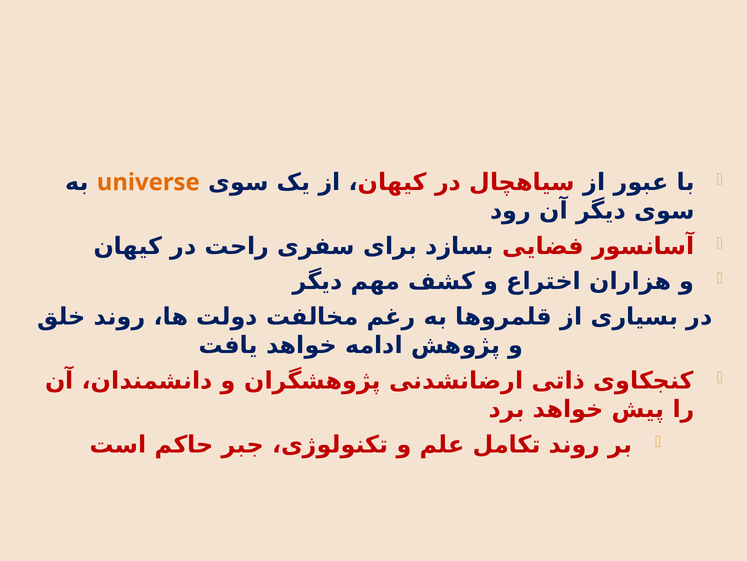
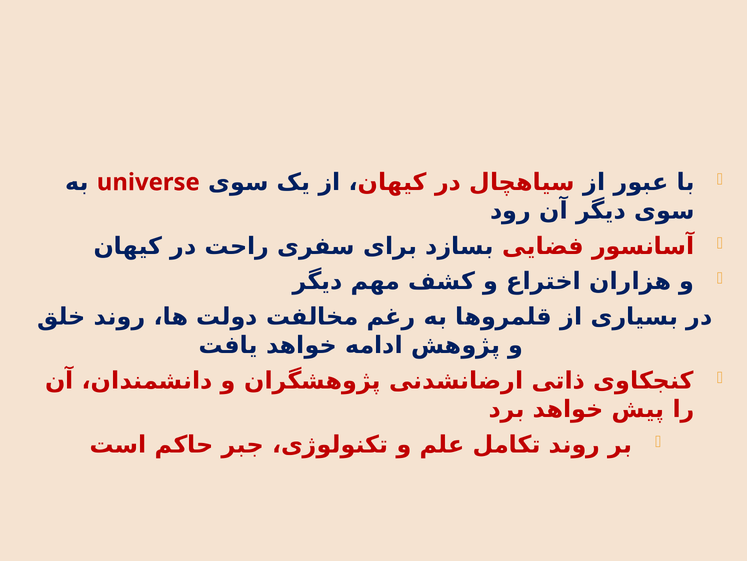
universe colour: orange -> red (148, 182)
